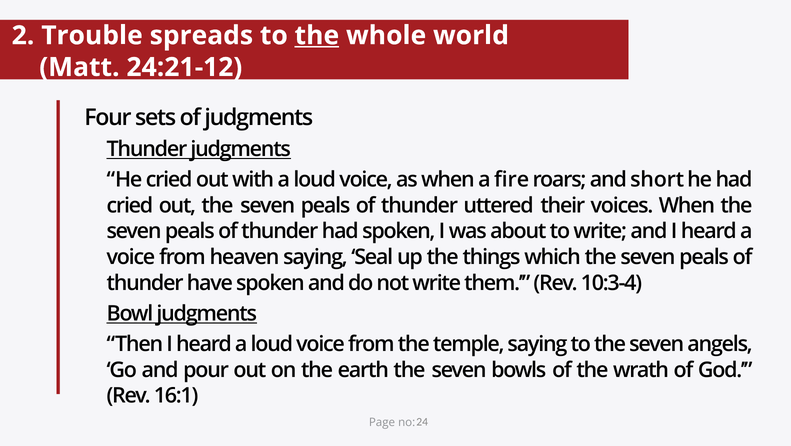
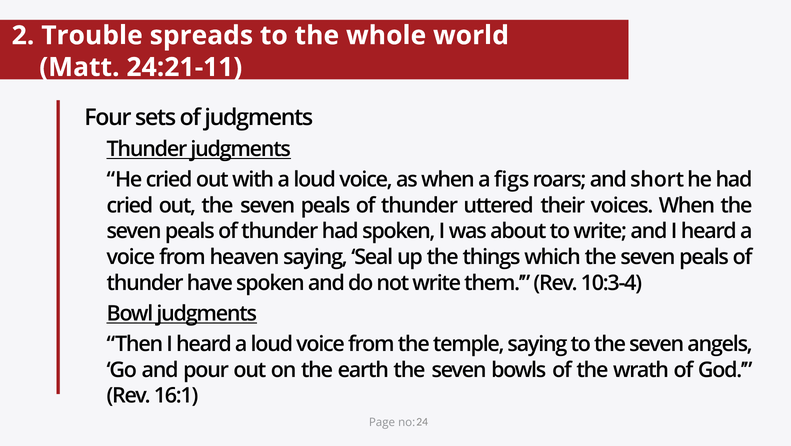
the underline: present -> none (317, 36)
24:21-12: 24:21-12 -> 24:21-11 (184, 67)
fire: fire -> figs (512, 180)
